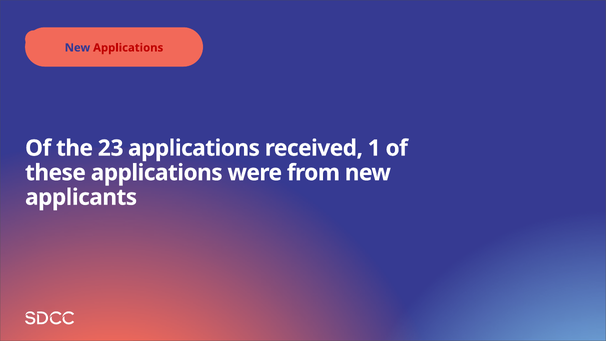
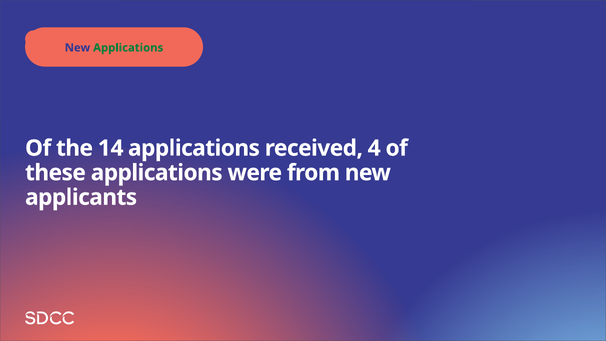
Applications colour: red -> green (128, 48)
23: 23 -> 14 (111, 148)
1: 1 -> 4 (374, 148)
